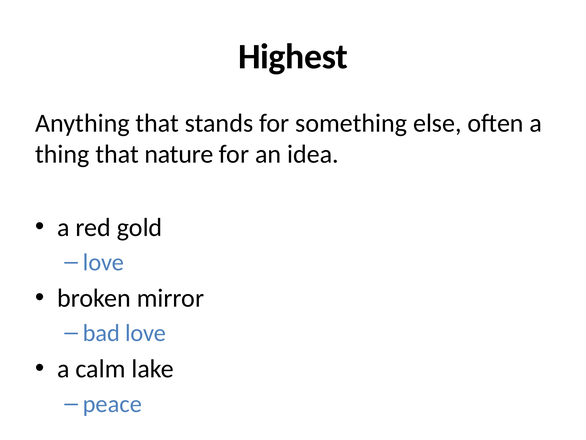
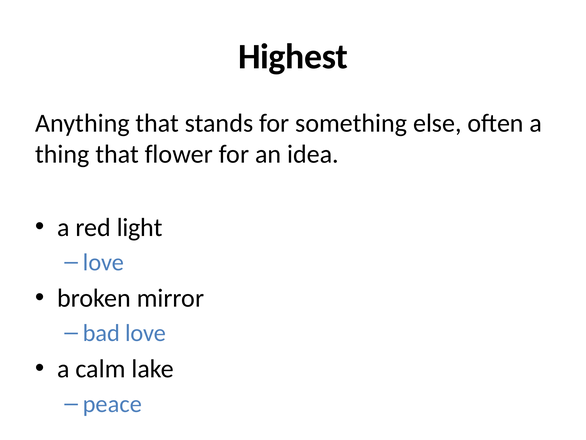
nature: nature -> flower (179, 154)
gold: gold -> light (140, 227)
